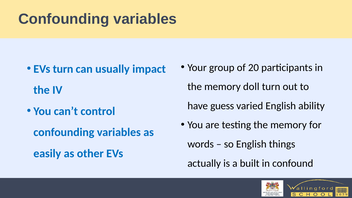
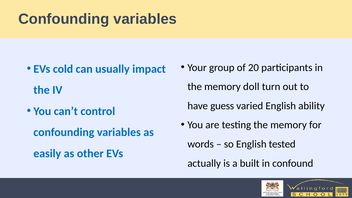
EVs turn: turn -> cold (63, 69)
things: things -> tested (282, 144)
